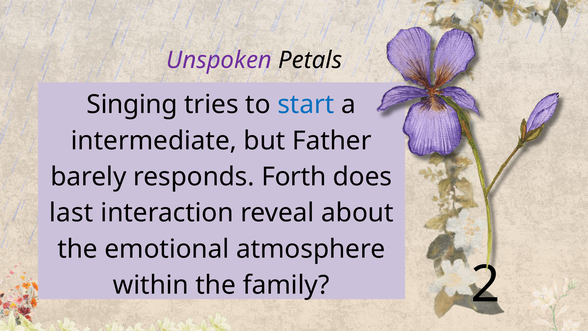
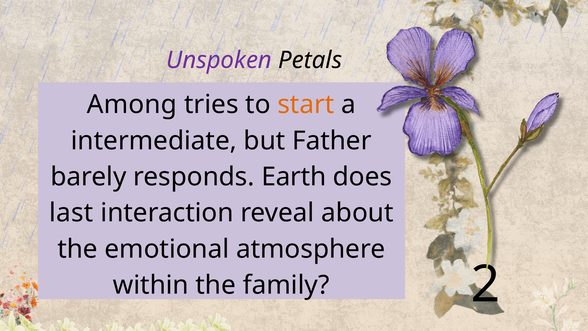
Singing: Singing -> Among (132, 105)
start colour: blue -> orange (306, 105)
Forth: Forth -> Earth (294, 177)
